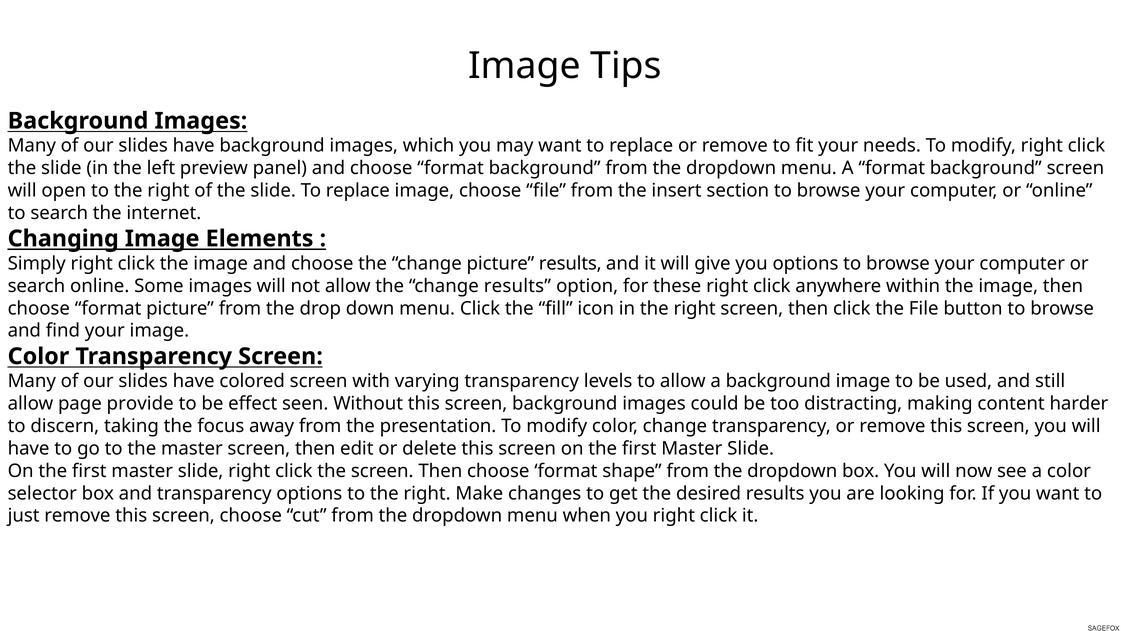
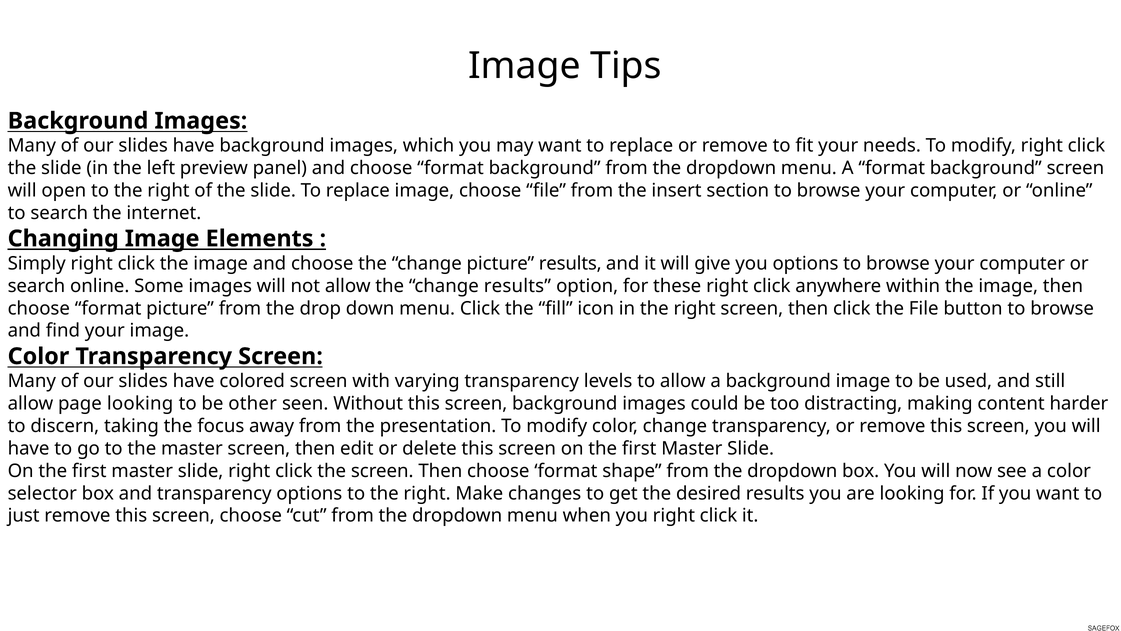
page provide: provide -> looking (140, 403)
effect: effect -> other (253, 403)
